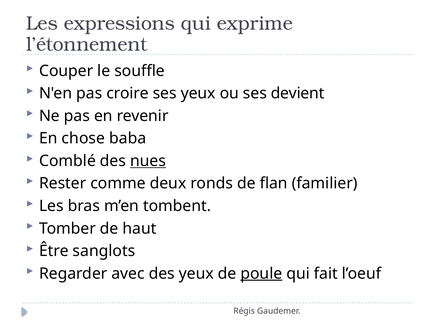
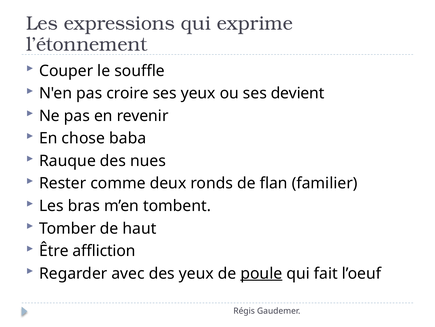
Comblé: Comblé -> Rauque (67, 161)
nues underline: present -> none (148, 161)
sanglots: sanglots -> affliction (104, 250)
